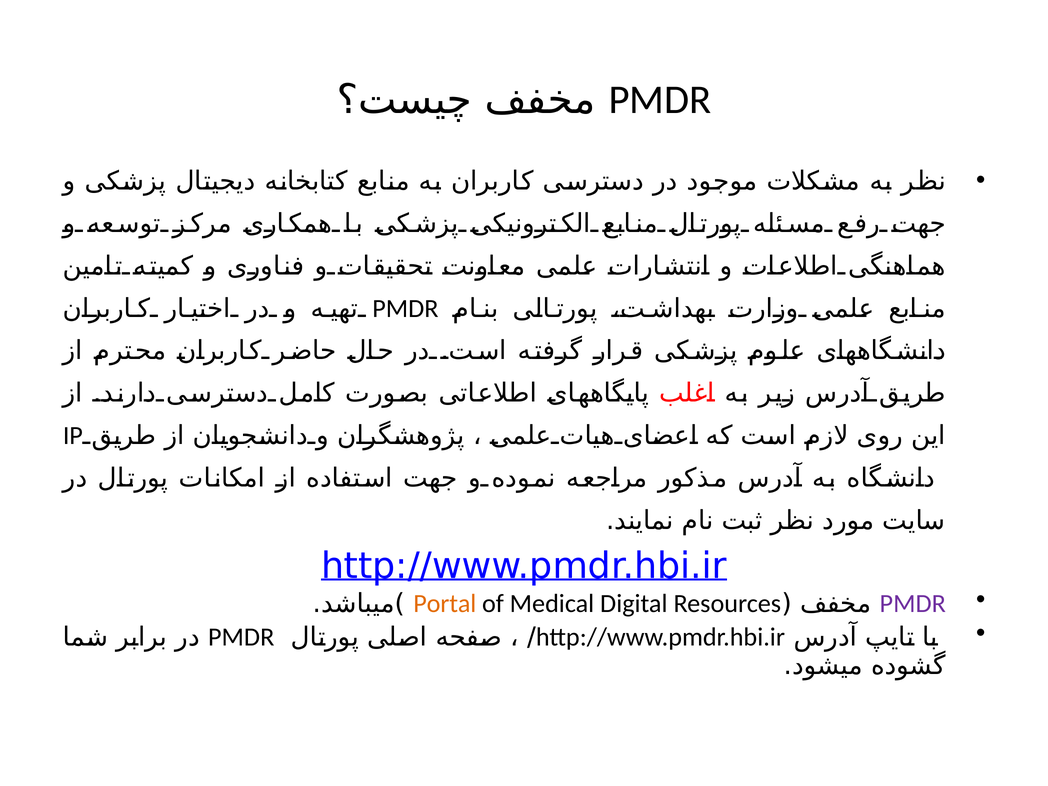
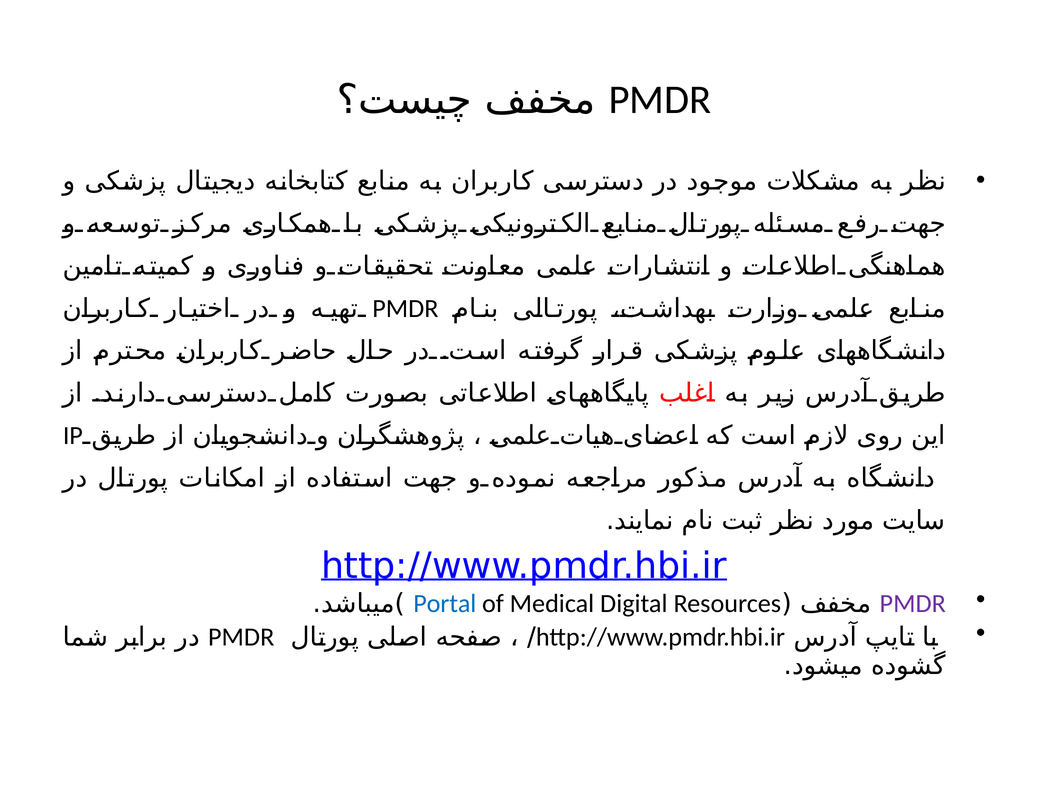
Portal colour: orange -> blue (445, 604)
